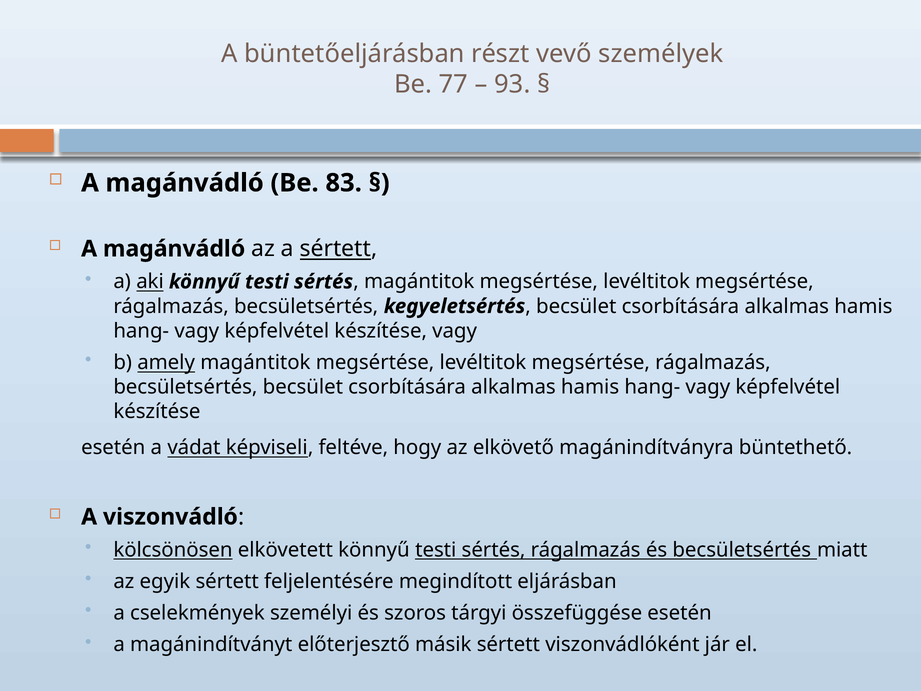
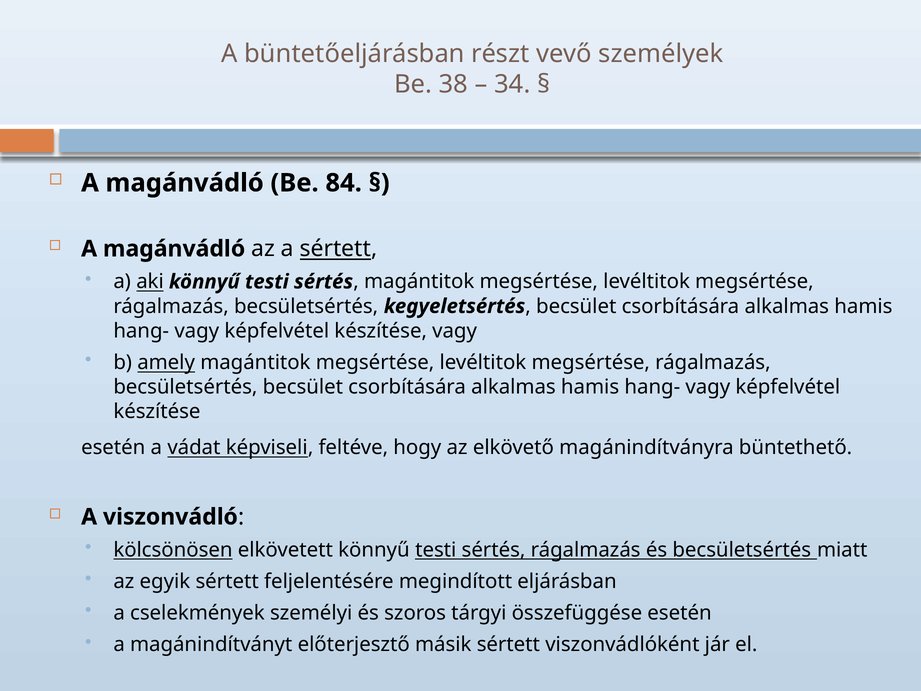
77: 77 -> 38 (453, 84)
93: 93 -> 34 (512, 84)
83: 83 -> 84 (344, 183)
